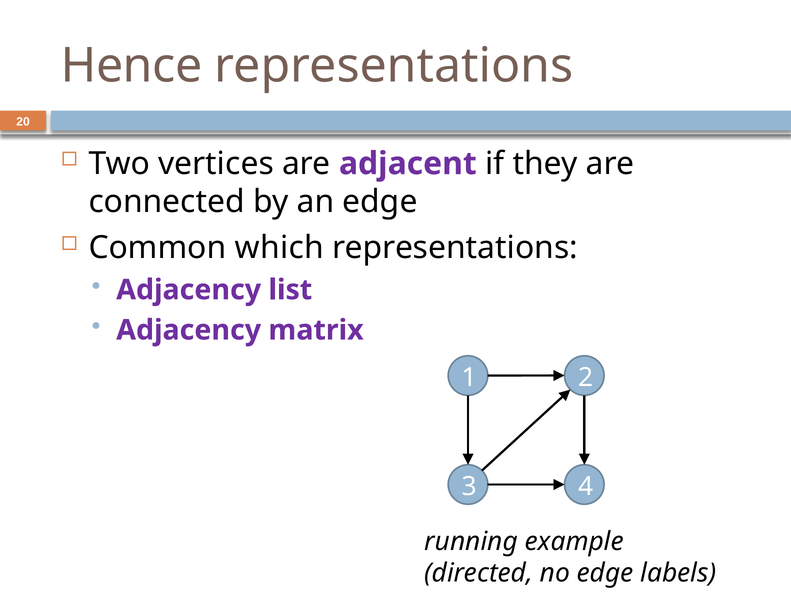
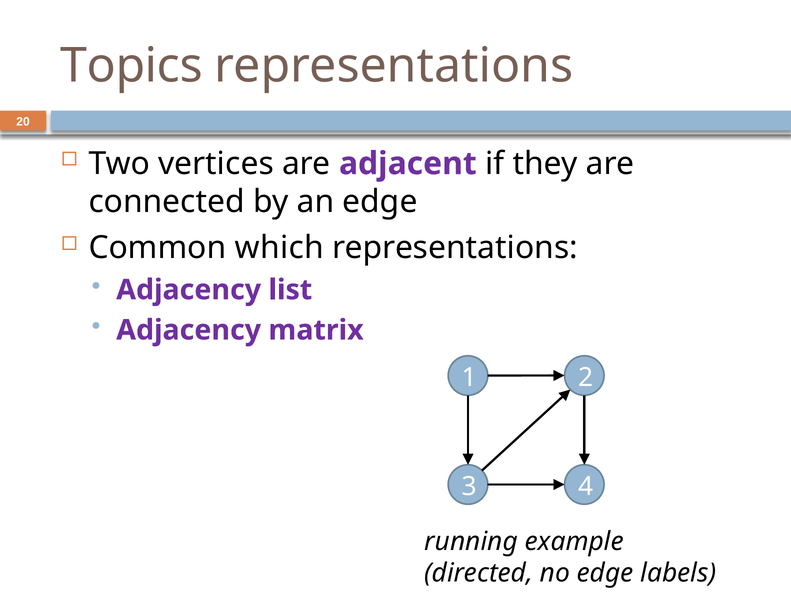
Hence: Hence -> Topics (132, 66)
